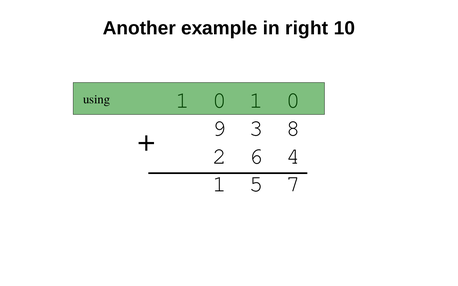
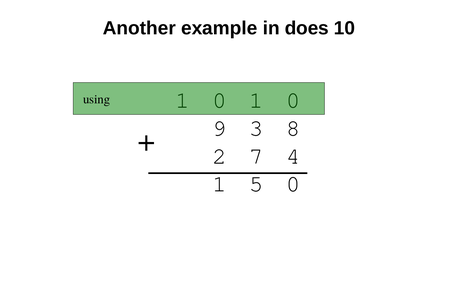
right: right -> does (307, 28)
6: 6 -> 7 (256, 156)
5 7: 7 -> 0 (293, 184)
